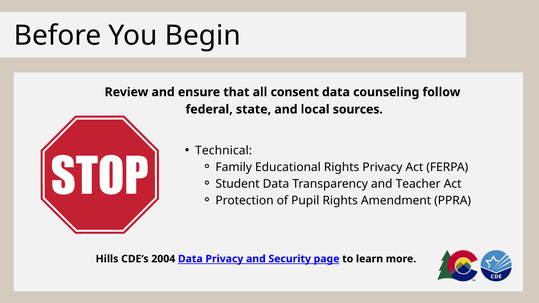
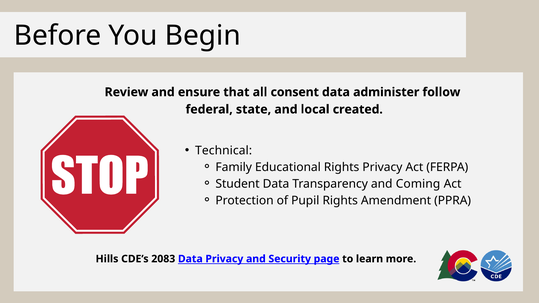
counseling: counseling -> administer (386, 92)
sources: sources -> created (358, 109)
Teacher: Teacher -> Coming (418, 184)
2004: 2004 -> 2083 (163, 259)
